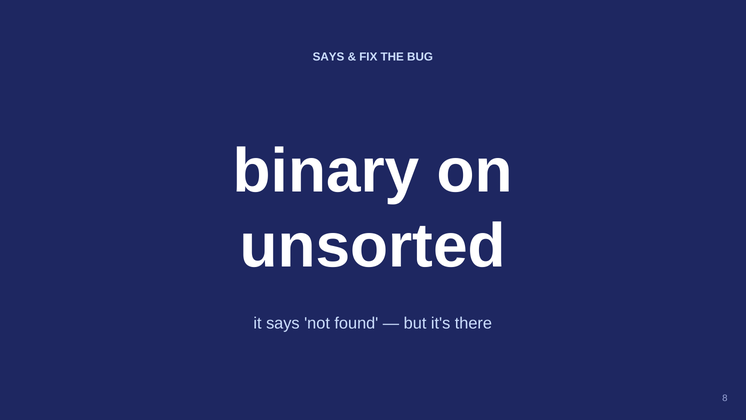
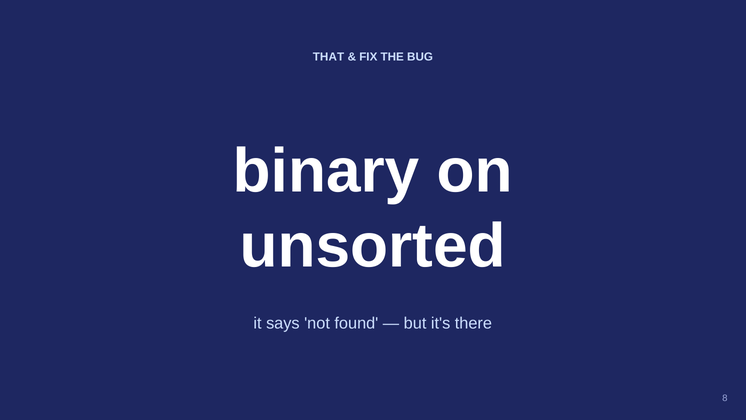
SAYS: SAYS -> THAT (328, 57)
